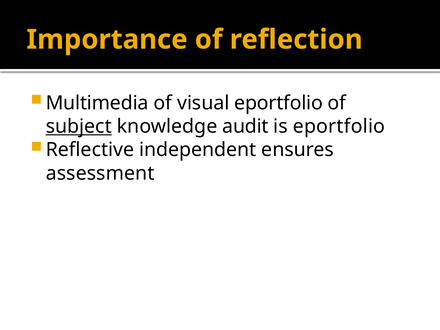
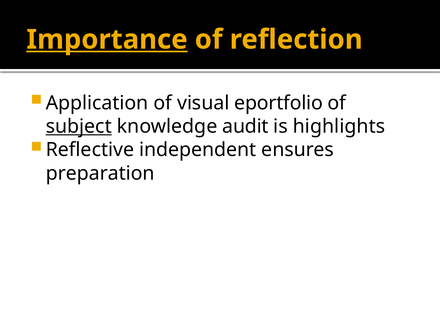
Importance underline: none -> present (107, 40)
Multimedia: Multimedia -> Application (97, 103)
is eportfolio: eportfolio -> highlights (339, 126)
assessment: assessment -> preparation (100, 173)
